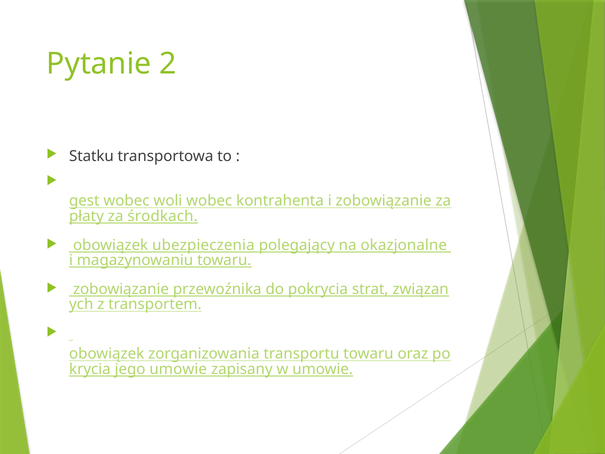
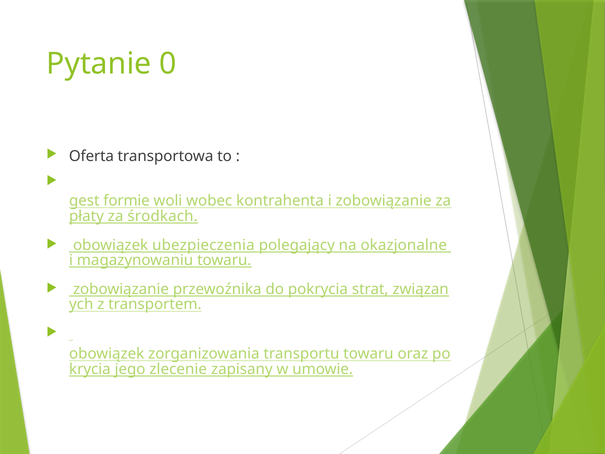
2: 2 -> 0 (168, 64)
Statku: Statku -> Oferta (91, 156)
gest wobec: wobec -> formie (127, 201)
jego umowie: umowie -> zlecenie (178, 369)
